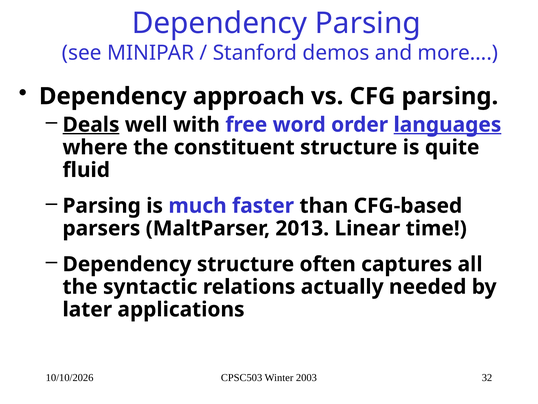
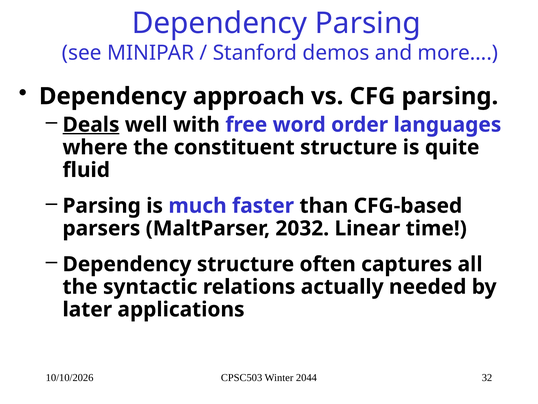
languages underline: present -> none (447, 125)
2013: 2013 -> 2032 (302, 228)
2003: 2003 -> 2044 (306, 377)
